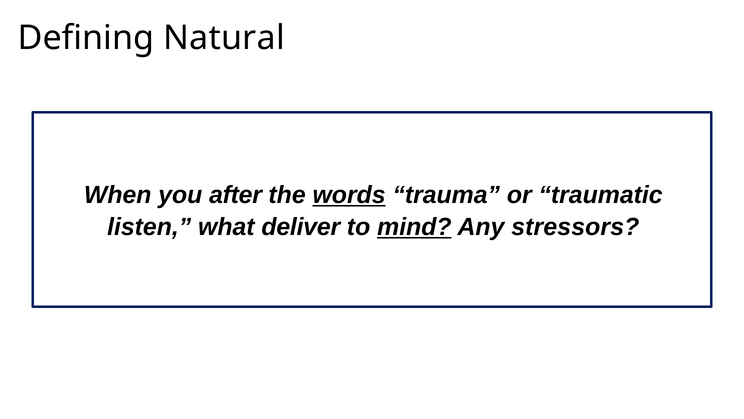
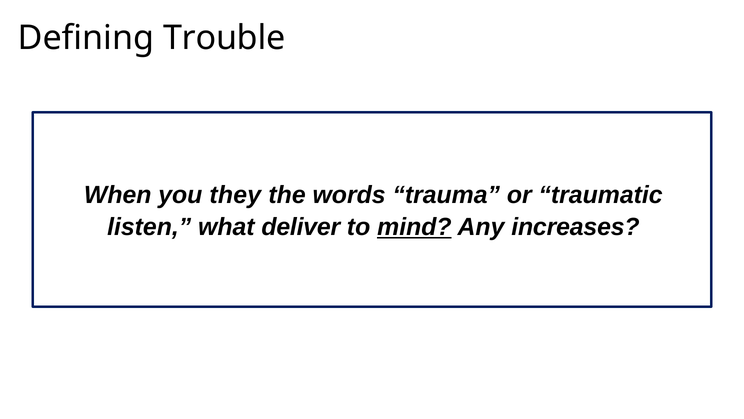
Natural: Natural -> Trouble (224, 38)
after: after -> they (235, 195)
words underline: present -> none (349, 195)
stressors: stressors -> increases (575, 227)
